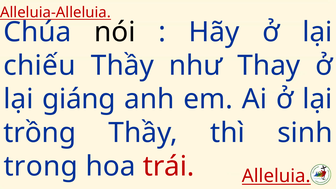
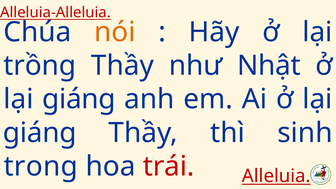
nói colour: black -> orange (115, 32)
chiếu: chiếu -> trồng (40, 66)
Thay: Thay -> Nhật (269, 66)
trồng: trồng -> giáng (40, 133)
